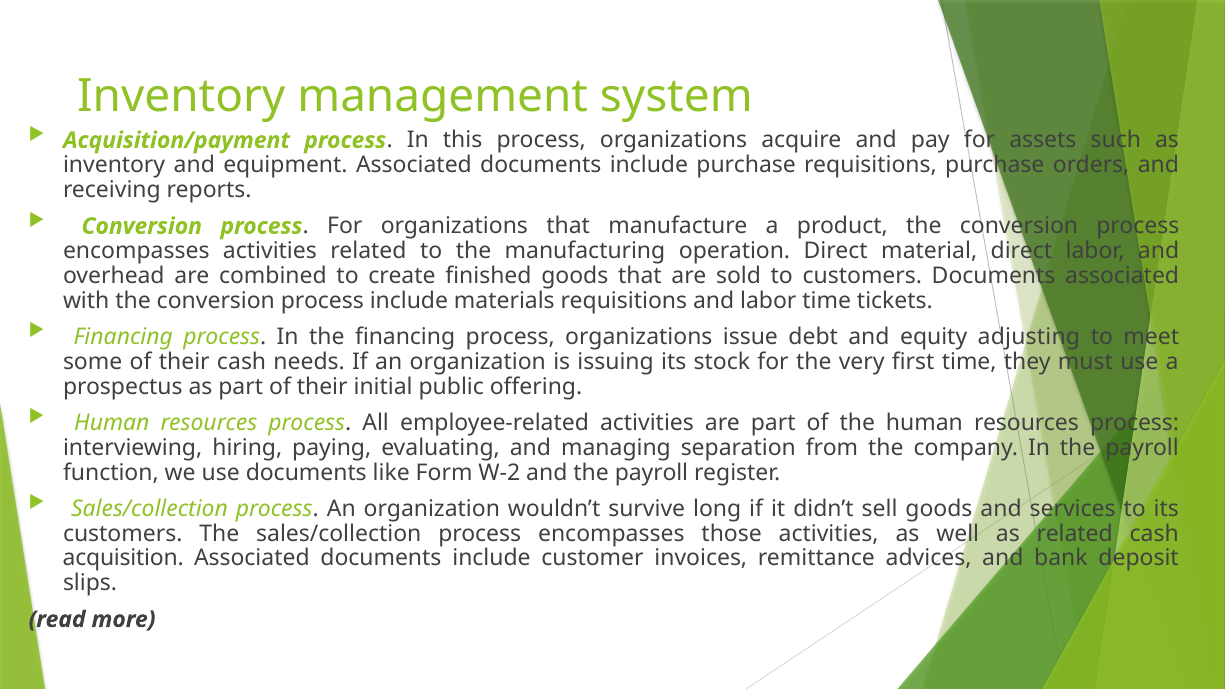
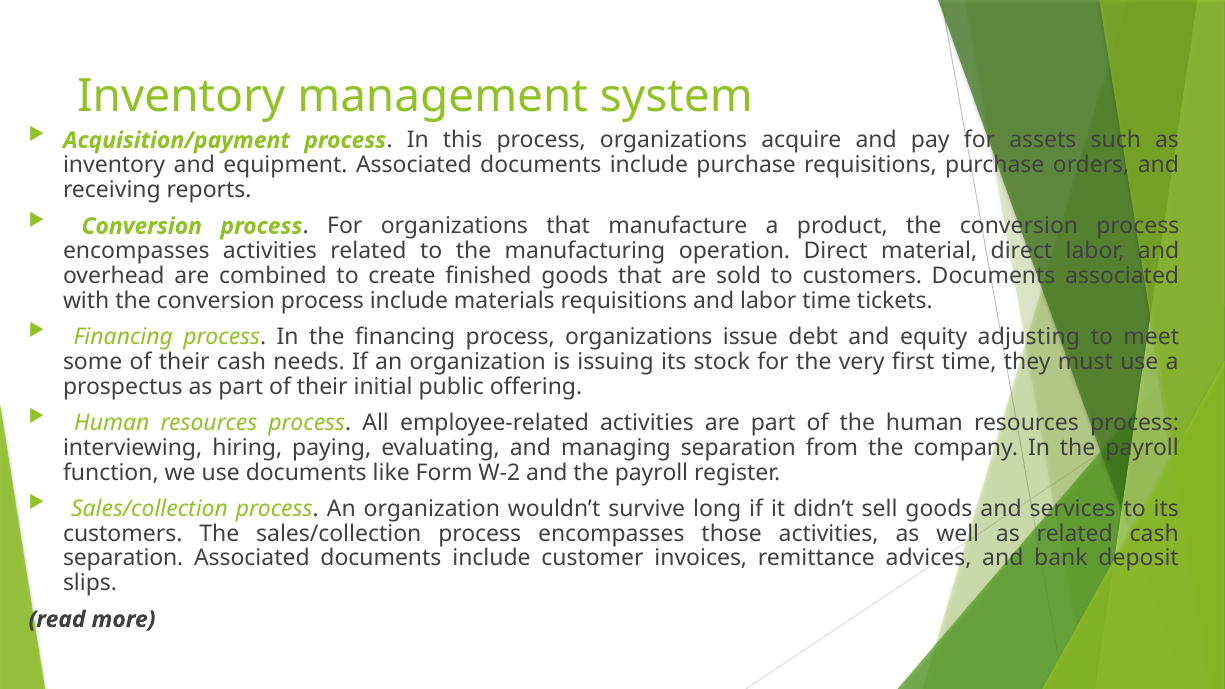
acquisition: acquisition -> separation (123, 558)
